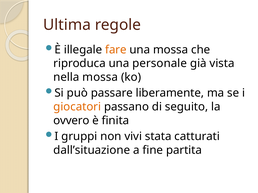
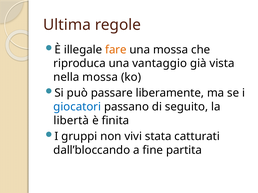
personale: personale -> vantaggio (160, 64)
giocatori colour: orange -> blue (77, 107)
ovvero: ovvero -> libertà (71, 121)
dall’situazione: dall’situazione -> dall’bloccando (92, 150)
